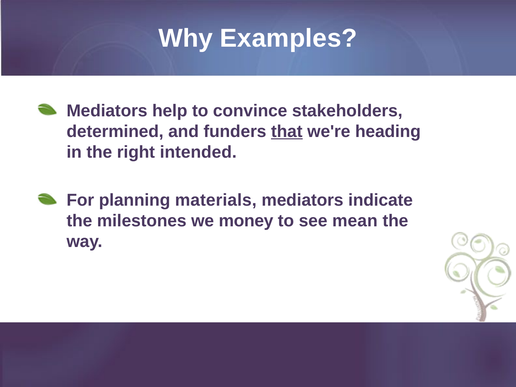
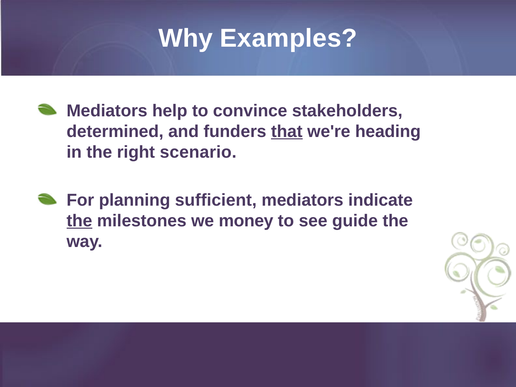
intended: intended -> scenario (198, 152)
materials: materials -> sufficient (216, 200)
the underline: none -> present (79, 221)
mean: mean -> guide (355, 221)
